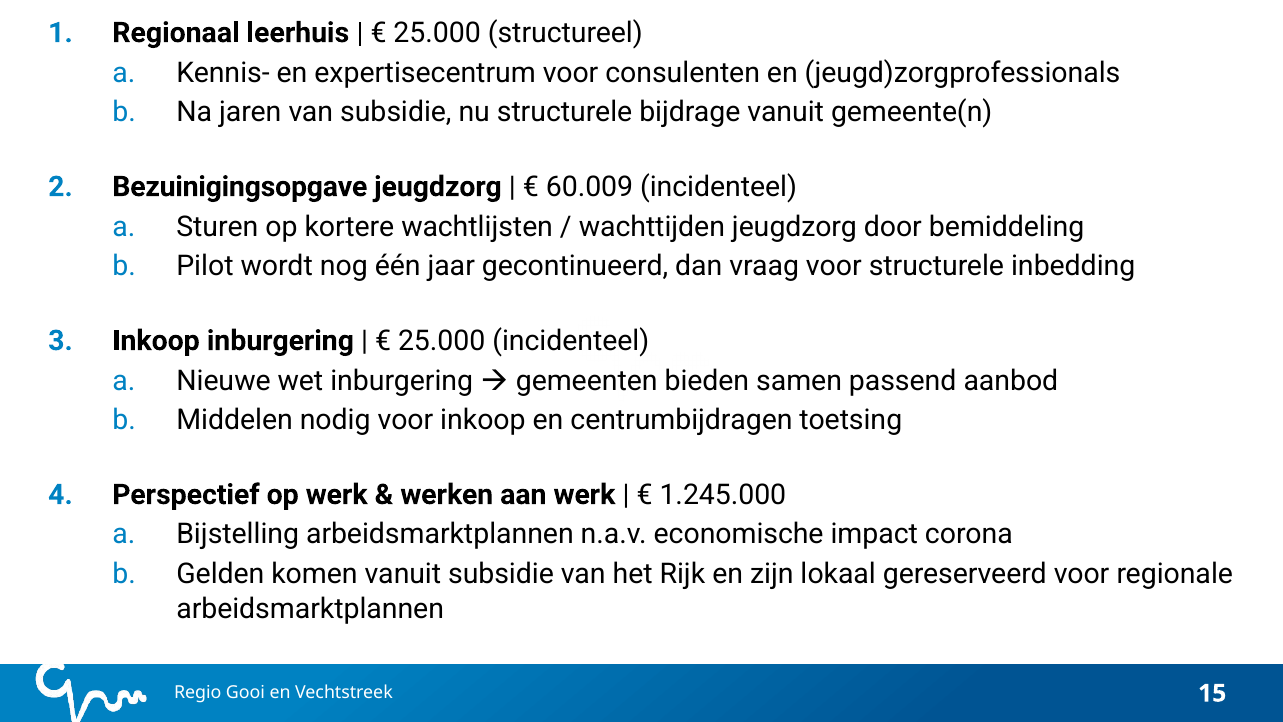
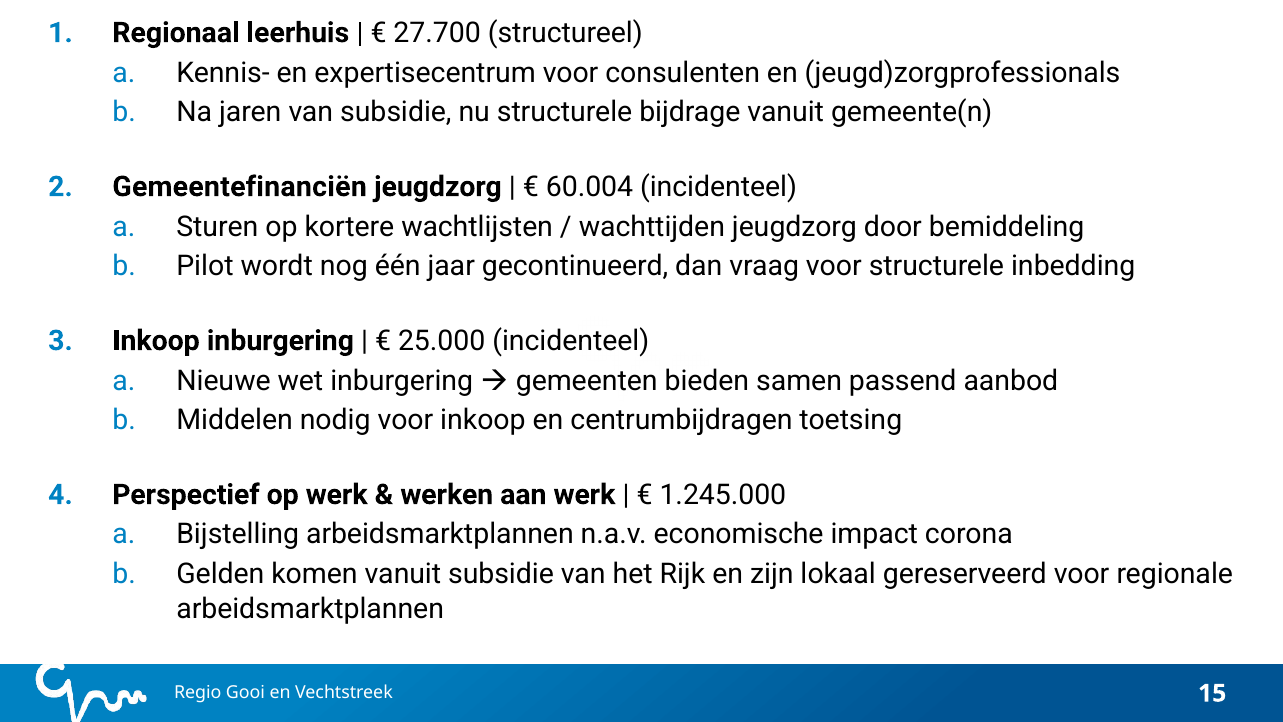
25.000: 25.000 -> 27.700 (437, 33)
Bezuinigingsopgave: Bezuinigingsopgave -> Gemeentefinanciën (240, 187)
60.009: 60.009 -> 60.004 (590, 187)
